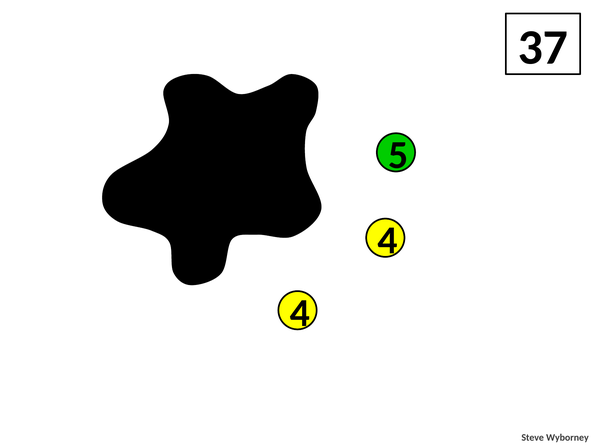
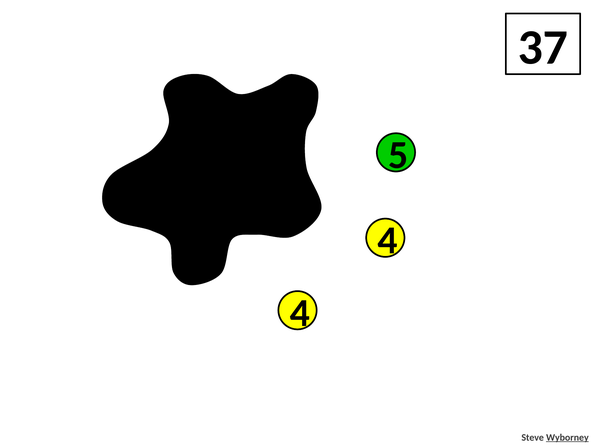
Wyborney underline: none -> present (567, 438)
